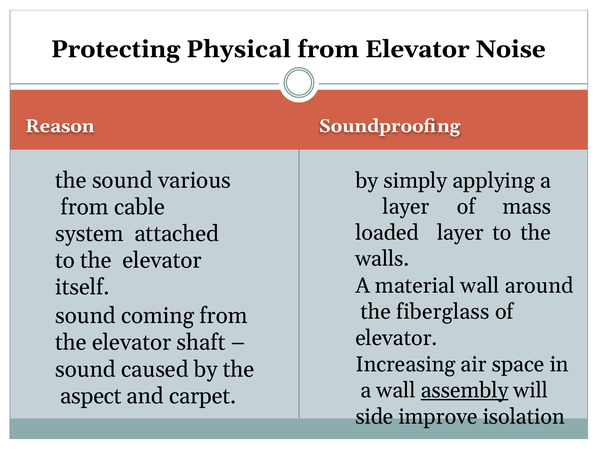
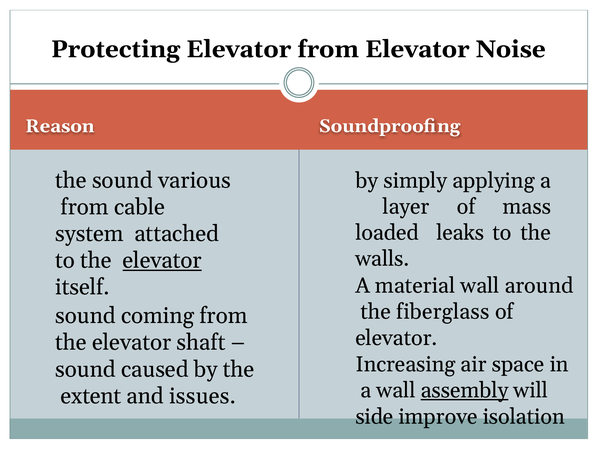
Protecting Physical: Physical -> Elevator (239, 49)
loaded layer: layer -> leaks (460, 232)
elevator underline: none -> present (162, 260)
aspect: aspect -> extent (91, 396)
carpet: carpet -> issues (202, 396)
